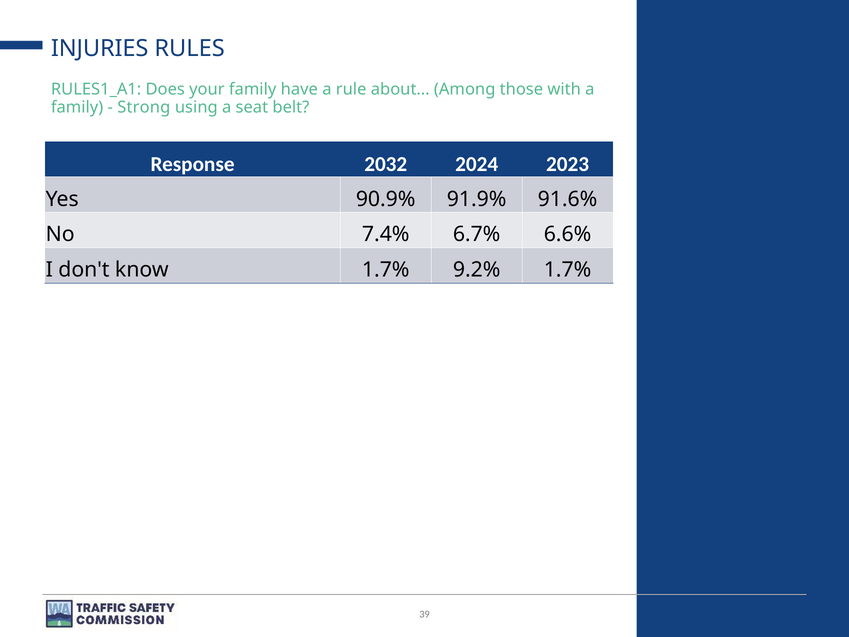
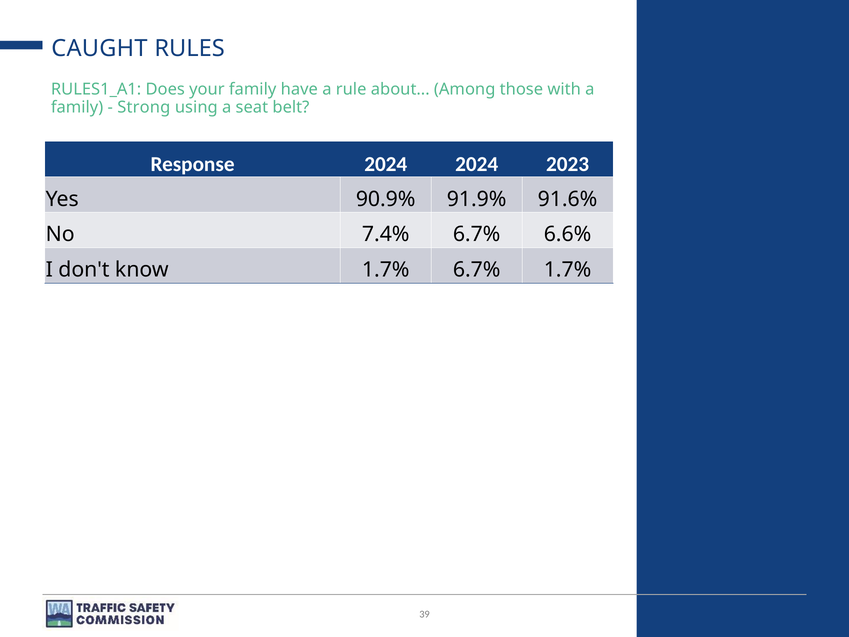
INJURIES: INJURIES -> CAUGHT (99, 48)
Response 2032: 2032 -> 2024 (386, 164)
1.7% 9.2%: 9.2% -> 6.7% (477, 270)
